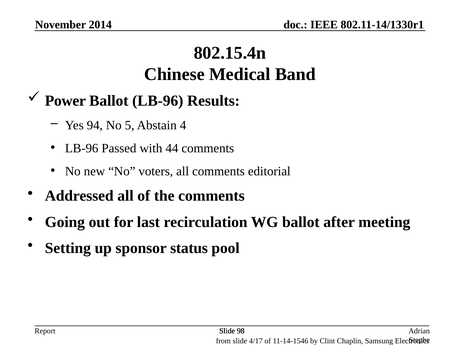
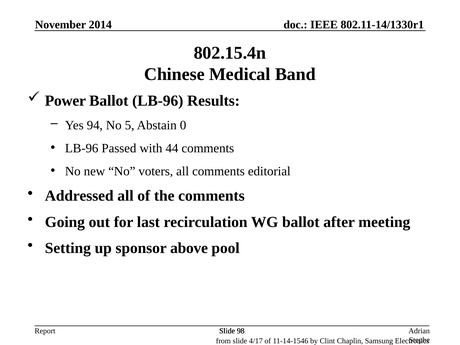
4: 4 -> 0 (183, 125)
status: status -> above (189, 248)
